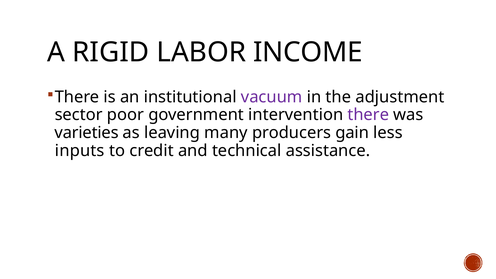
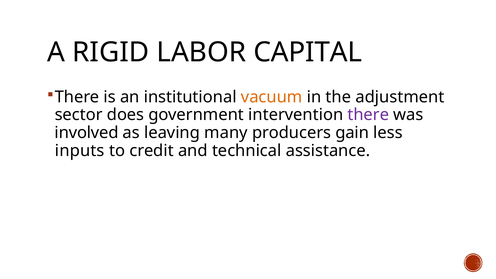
INCOME: INCOME -> CAPITAL (308, 52)
vacuum colour: purple -> orange (272, 97)
poor: poor -> does (126, 115)
varieties: varieties -> involved (87, 133)
